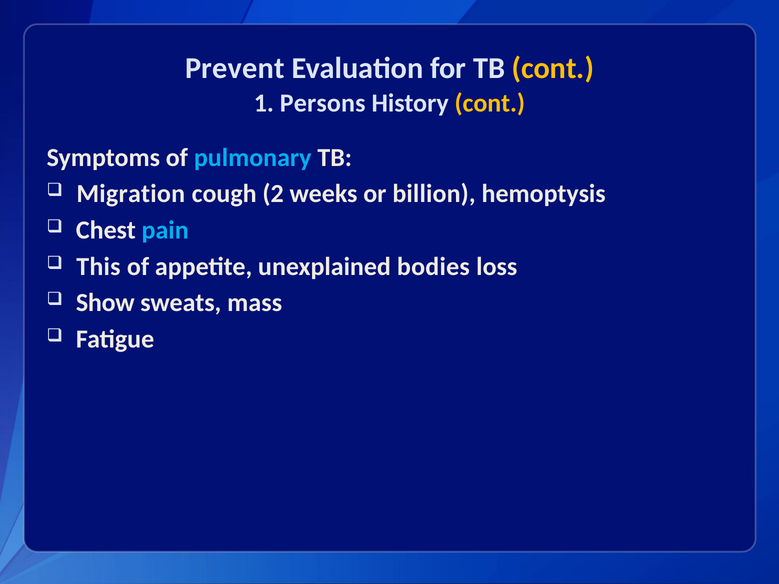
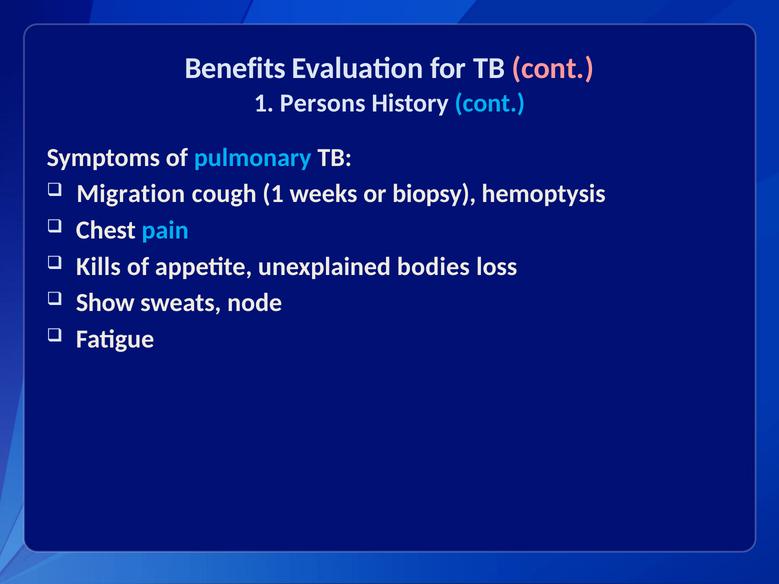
Prevent: Prevent -> Benefits (235, 68)
cont colour: yellow -> pink (553, 68)
cont colour: yellow -> light blue (490, 103)
cough 2: 2 -> 1 (273, 194)
billion: billion -> biopsy (434, 194)
This: This -> Kills (98, 267)
mass: mass -> node (255, 303)
